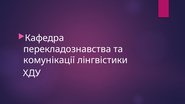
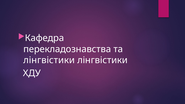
комунікації: комунікації -> лінгвістики (49, 60)
